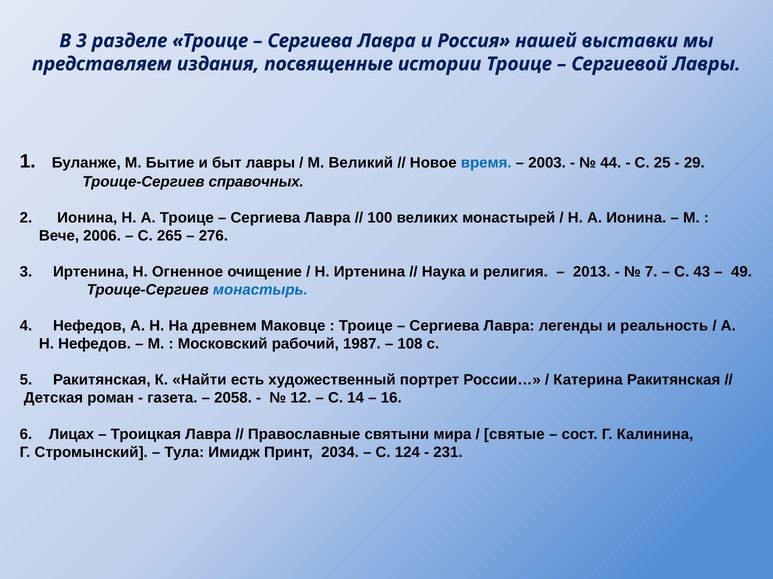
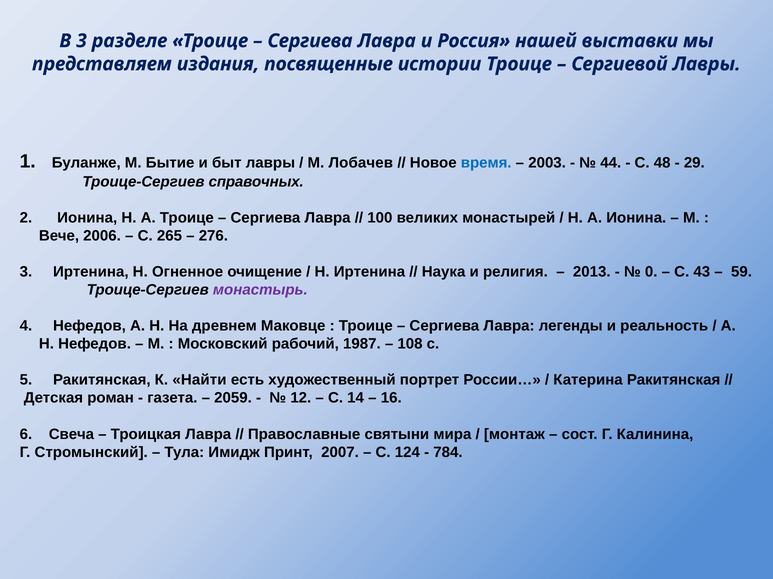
Великий: Великий -> Лобачев (361, 163)
25: 25 -> 48 (662, 163)
7: 7 -> 0 (651, 272)
49: 49 -> 59 (742, 272)
монастырь colour: blue -> purple (260, 290)
2058: 2058 -> 2059 (233, 399)
Лицах: Лицах -> Свеча (71, 435)
святые: святые -> монтаж (514, 435)
2034: 2034 -> 2007 (340, 453)
231: 231 -> 784 (448, 453)
